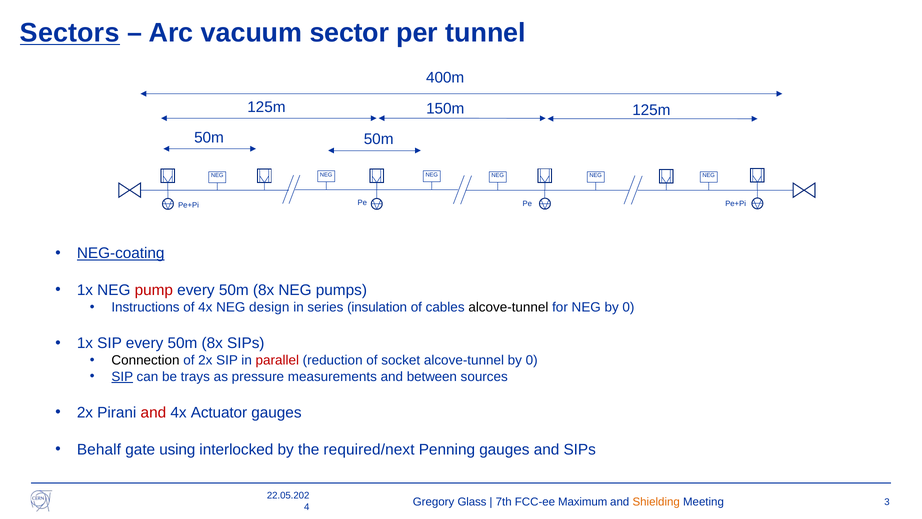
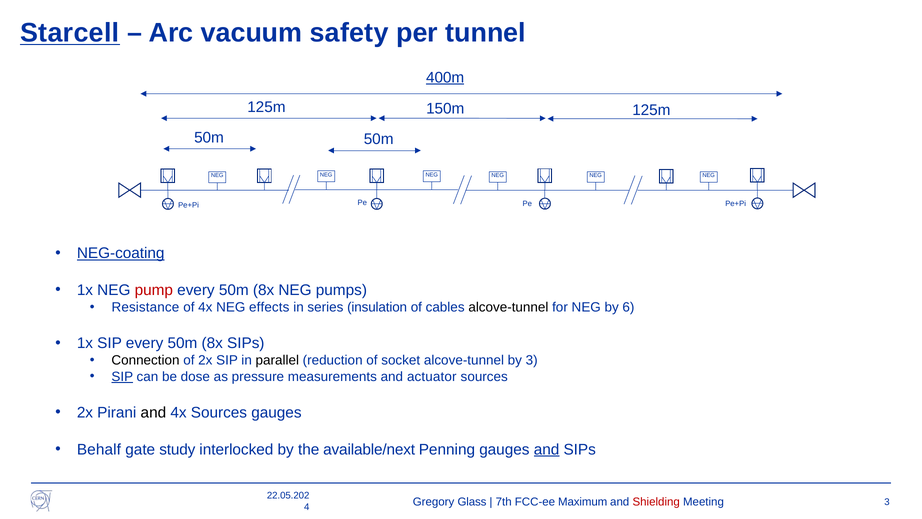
Sectors: Sectors -> Starcell (70, 33)
sector: sector -> safety (349, 33)
400m underline: none -> present (445, 78)
Instructions: Instructions -> Resistance (145, 307)
design: design -> effects (269, 307)
NEG by 0: 0 -> 6 (628, 307)
parallel colour: red -> black (277, 360)
alcove-tunnel by 0: 0 -> 3 (532, 360)
trays: trays -> dose (195, 376)
between: between -> actuator (432, 376)
and colour: red -> black (153, 412)
4x Actuator: Actuator -> Sources (219, 412)
using: using -> study (177, 449)
required/next: required/next -> available/next (369, 449)
and underline: none -> present (547, 449)
Shielding colour: orange -> red (656, 502)
